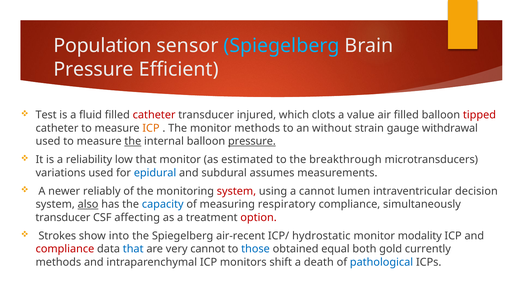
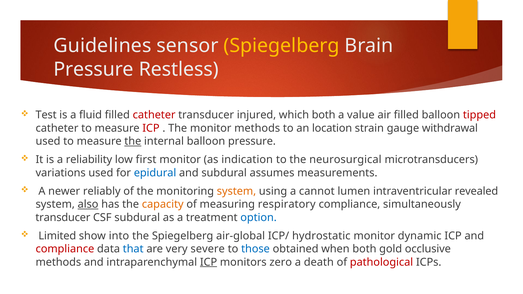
Population: Population -> Guidelines (102, 46)
Spiegelberg colour: light blue -> yellow (282, 46)
Efficient: Efficient -> Restless (179, 69)
which clots: clots -> both (324, 115)
ICP colour: orange -> red (151, 128)
without: without -> location (332, 128)
pressure underline: present -> none (252, 141)
low that: that -> first (146, 160)
estimated: estimated -> indication (247, 160)
breakthrough: breakthrough -> neurosurgical (345, 160)
system colour: red -> orange (236, 191)
decision: decision -> revealed (476, 191)
capacity colour: blue -> orange (163, 205)
CSF affecting: affecting -> subdural (137, 218)
option colour: red -> blue (259, 218)
Strokes: Strokes -> Limited (57, 236)
air‑recent: air‑recent -> air‑global (241, 236)
modality: modality -> dynamic (420, 236)
very cannot: cannot -> severe (208, 249)
equal: equal -> when (335, 249)
currently: currently -> occlusive (428, 249)
ICP underline: none -> present (209, 262)
shift: shift -> zero (281, 262)
pathological colour: blue -> red (382, 262)
